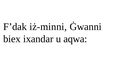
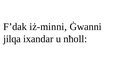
biex: biex -> jilqa (12, 39)
aqwa: aqwa -> nħoll (75, 39)
